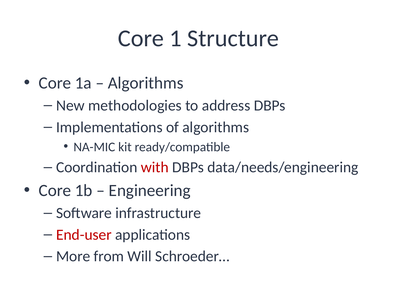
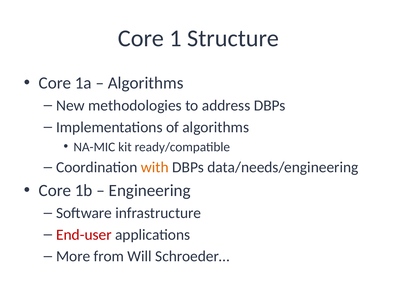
with colour: red -> orange (155, 167)
